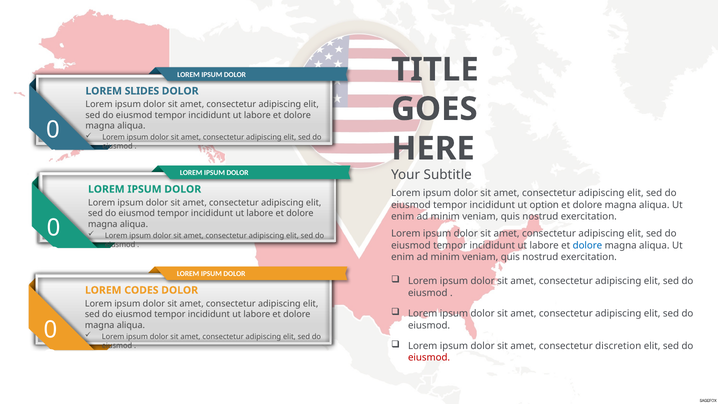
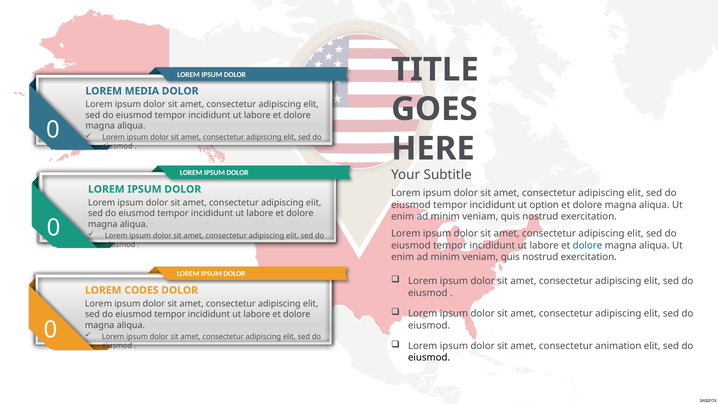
SLIDES: SLIDES -> MEDIA (142, 91)
discretion: discretion -> animation (618, 346)
eiusmod colour: red -> black (429, 358)
